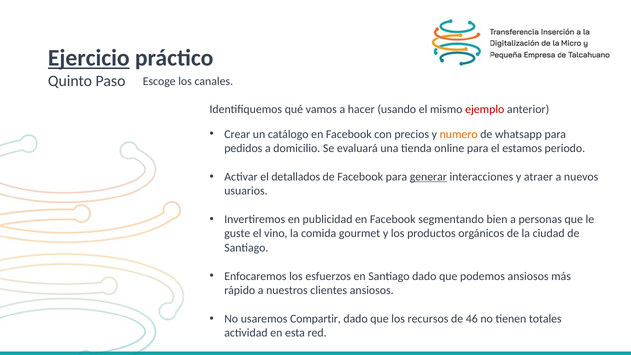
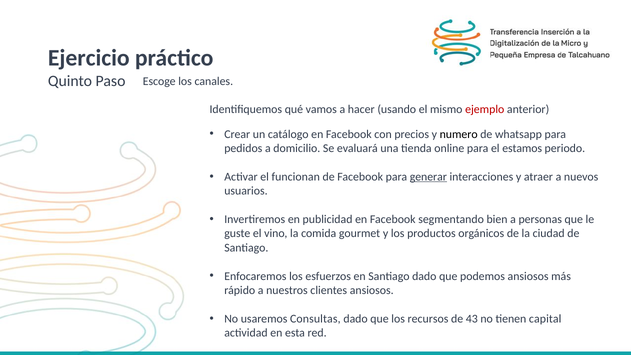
Ejercicio underline: present -> none (89, 58)
numero colour: orange -> black (459, 134)
detallados: detallados -> funcionan (296, 177)
Compartir: Compartir -> Consultas (315, 319)
46: 46 -> 43 (472, 319)
totales: totales -> capital (545, 319)
